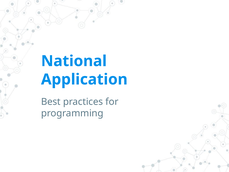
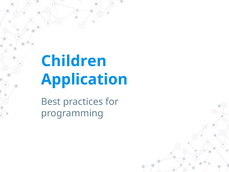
National: National -> Children (74, 61)
